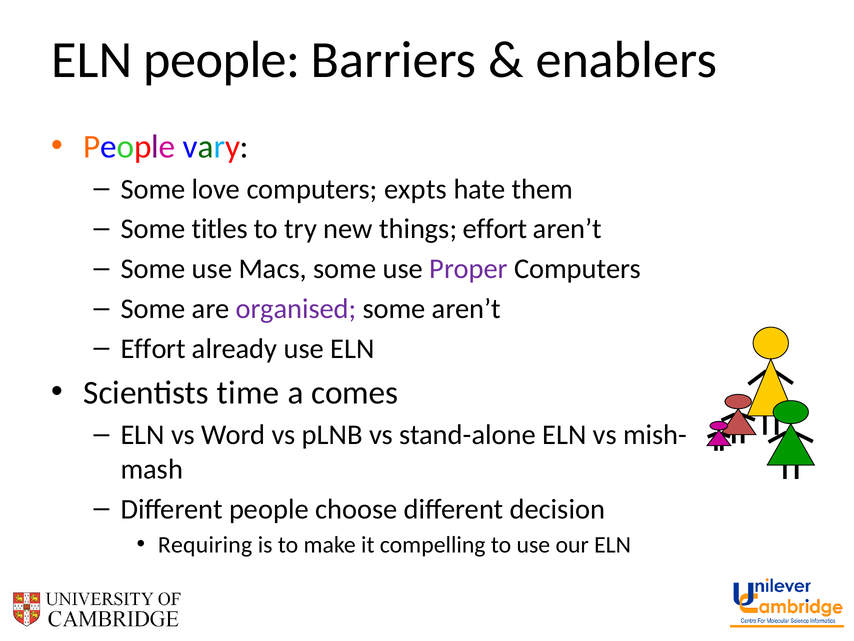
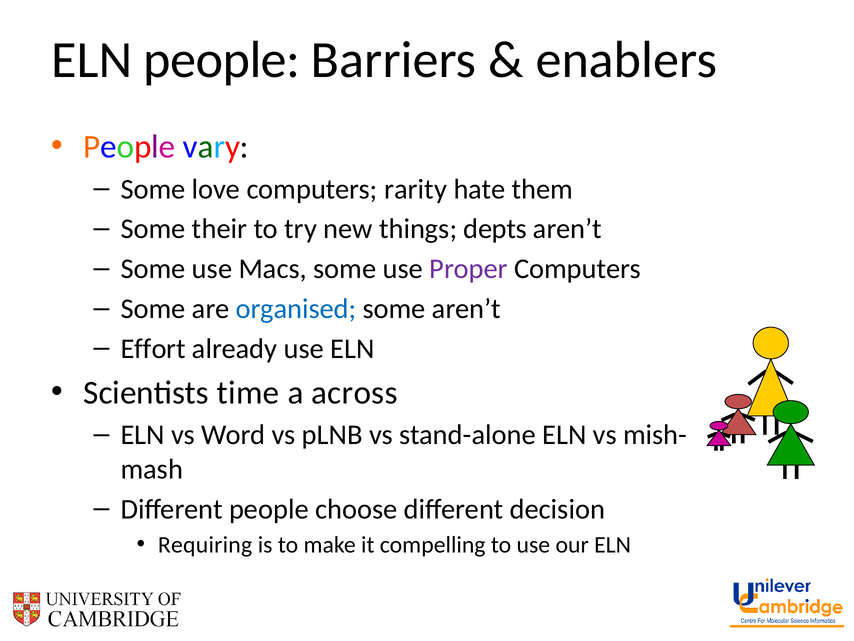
expts: expts -> rarity (415, 189)
titles: titles -> their (220, 229)
things effort: effort -> depts (495, 229)
organised colour: purple -> blue (296, 309)
comes: comes -> across (354, 392)
